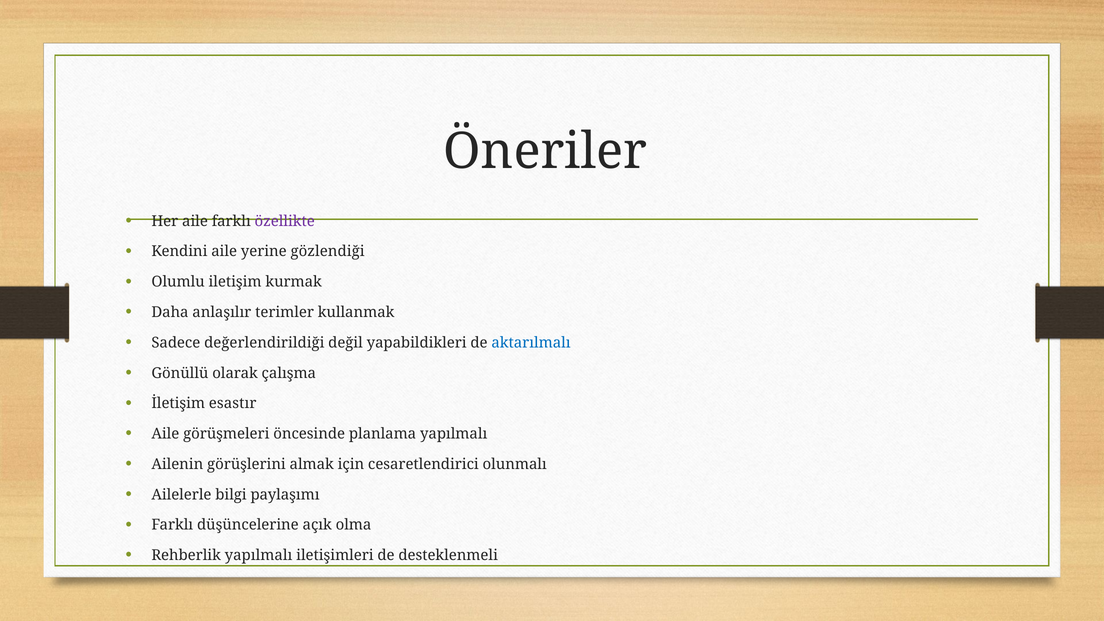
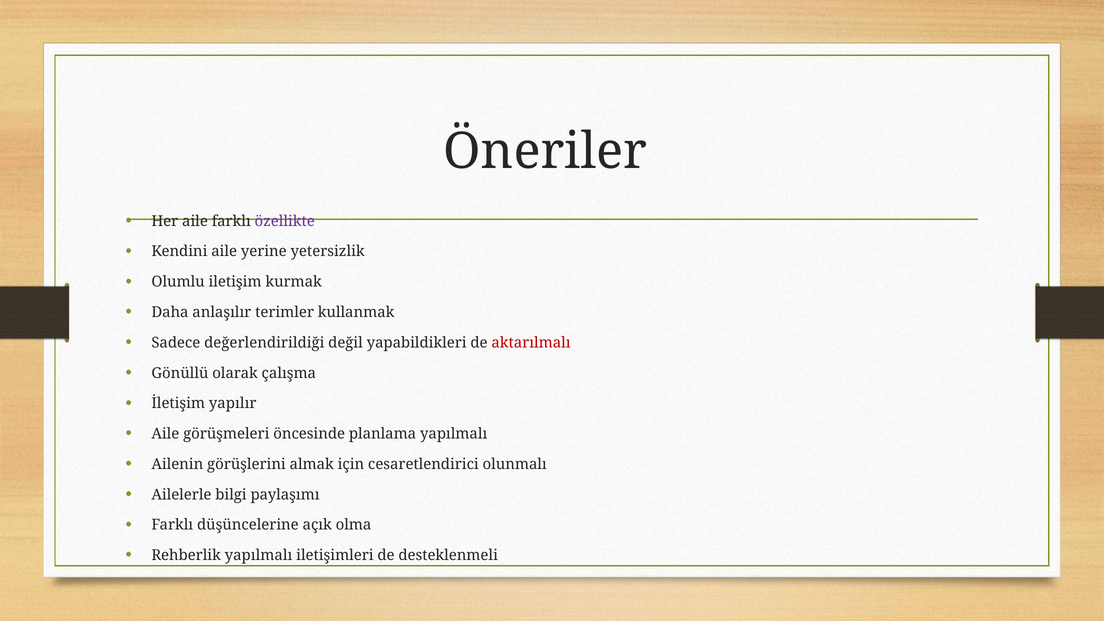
gözlendiği: gözlendiği -> yetersizlik (328, 252)
aktarılmalı colour: blue -> red (531, 343)
esastır: esastır -> yapılır (233, 403)
